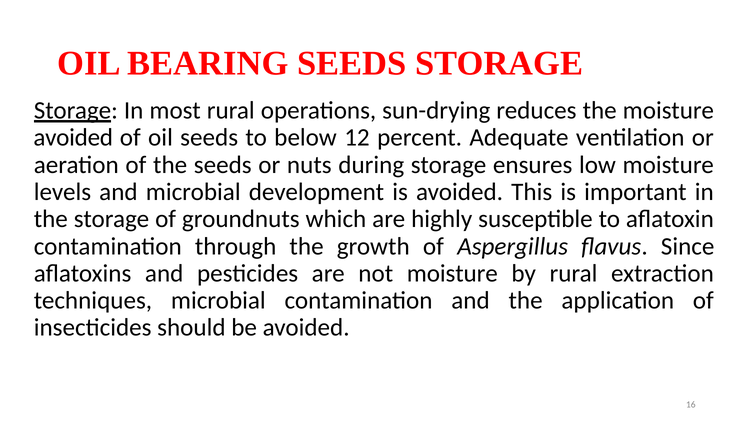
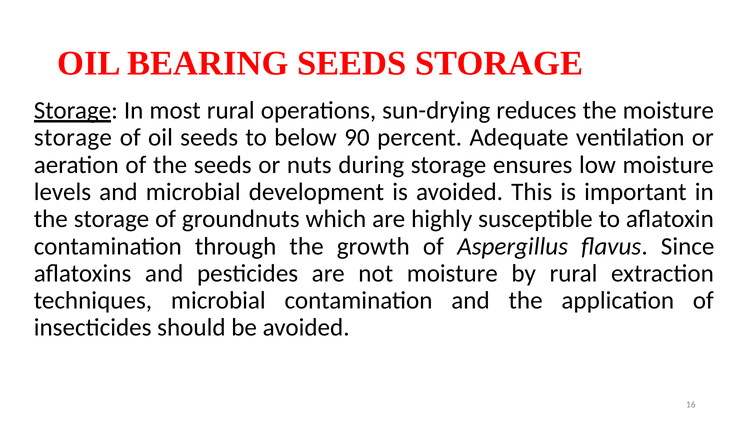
avoided: avoided -> storage (73, 138)
12: 12 -> 90 (357, 138)
